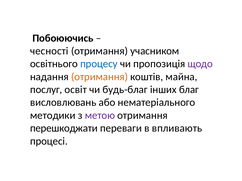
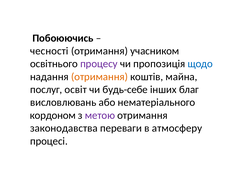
процесу colour: blue -> purple (99, 64)
щодо colour: purple -> blue (200, 64)
будь-благ: будь-благ -> будь-себе (125, 90)
методики: методики -> кордоном (53, 116)
перешкоджати: перешкоджати -> законодавства (64, 129)
впливають: впливають -> атмосферу (177, 129)
